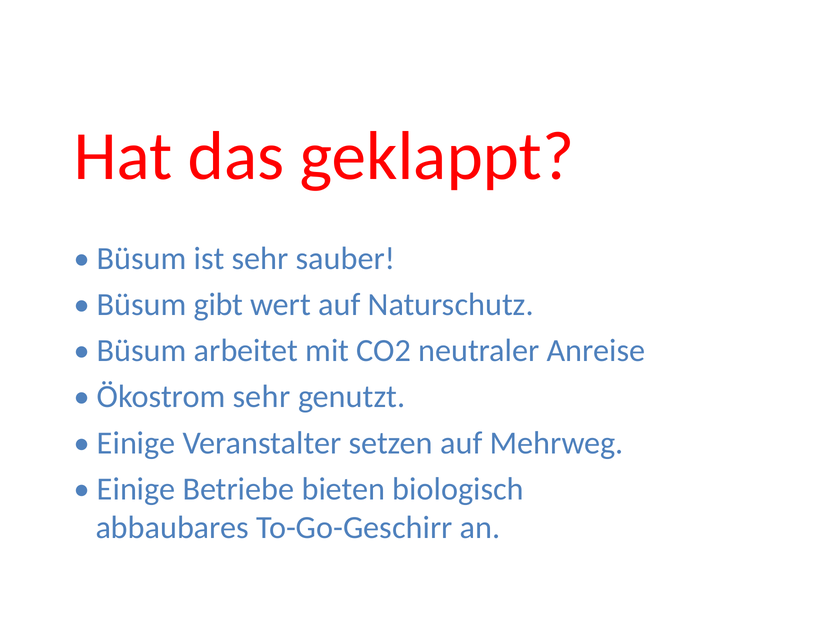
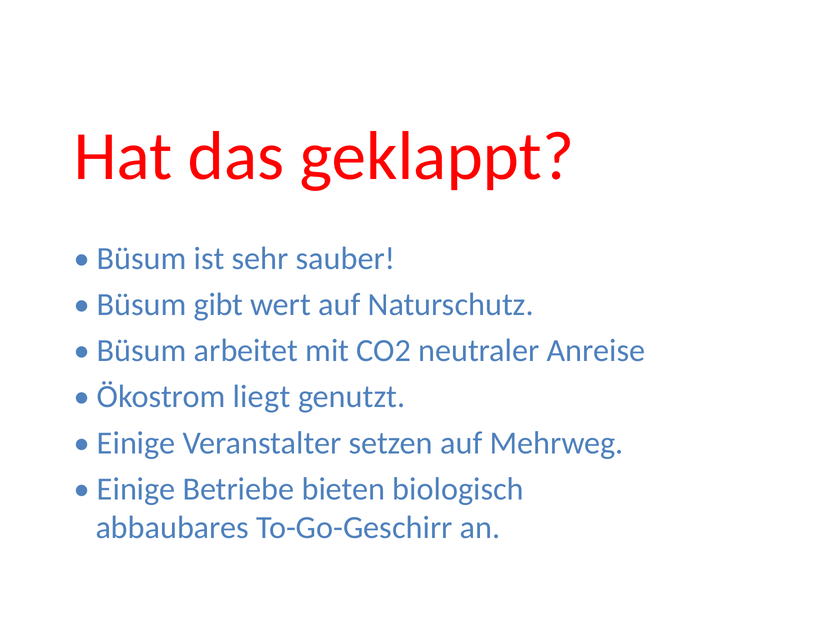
Ökostrom sehr: sehr -> liegt (261, 397)
